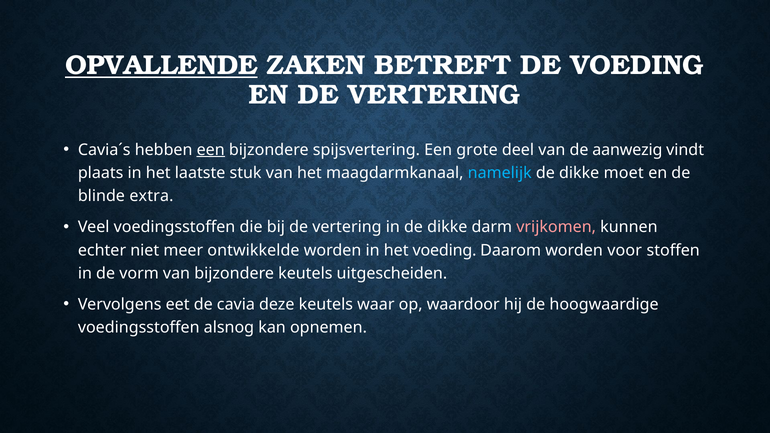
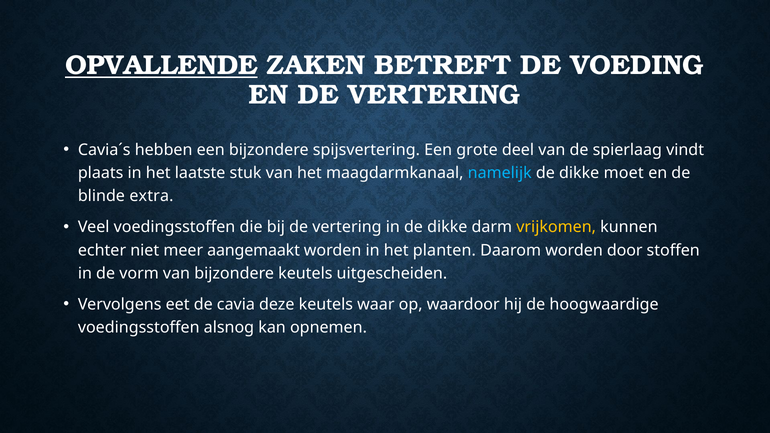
een underline: present -> none (211, 150)
aanwezig: aanwezig -> spierlaag (627, 150)
vrijkomen colour: pink -> yellow (556, 227)
ontwikkelde: ontwikkelde -> aangemaakt (254, 250)
het voeding: voeding -> planten (444, 250)
voor: voor -> door (625, 250)
